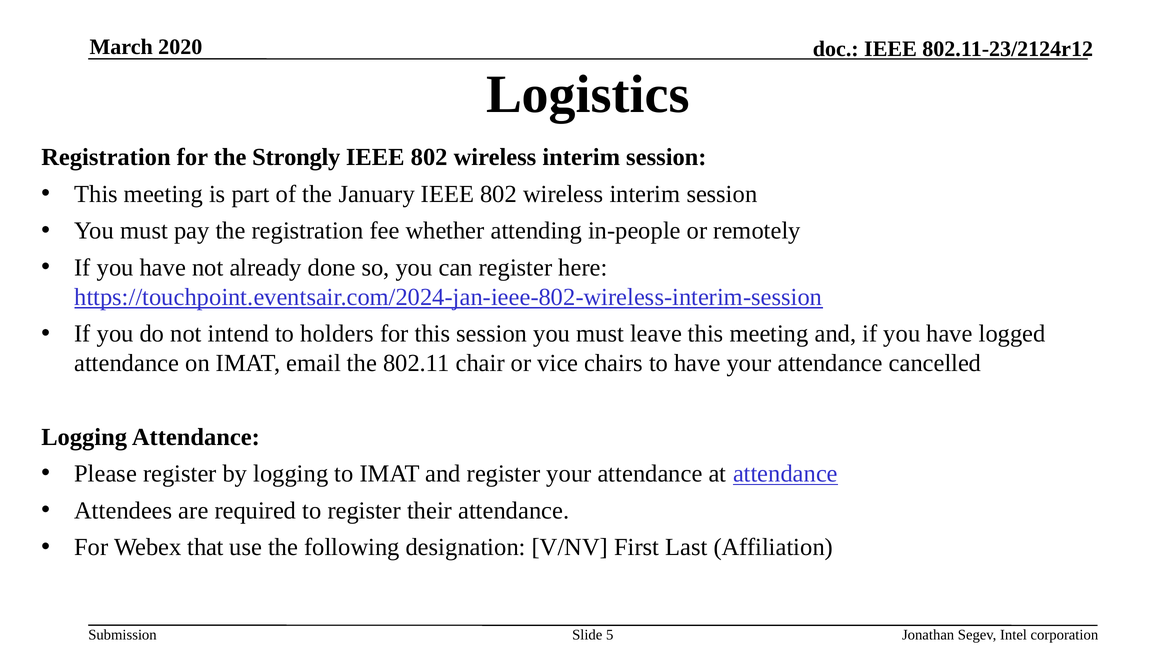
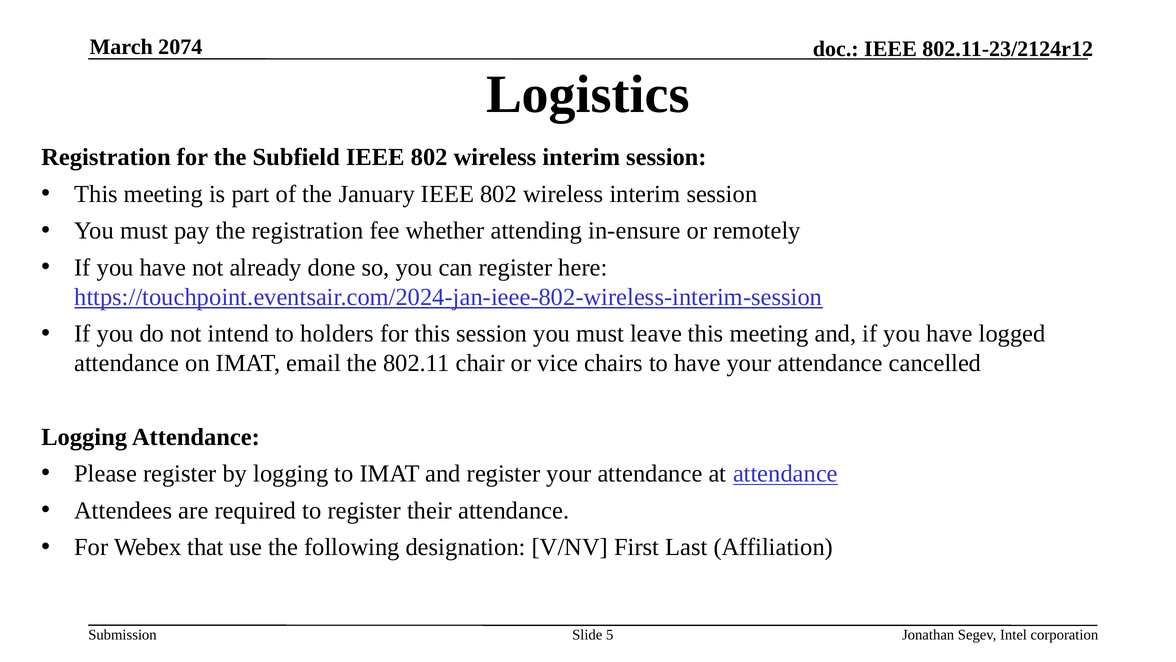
2020: 2020 -> 2074 (180, 47)
Strongly: Strongly -> Subfield (296, 157)
in-people: in-people -> in-ensure (634, 231)
